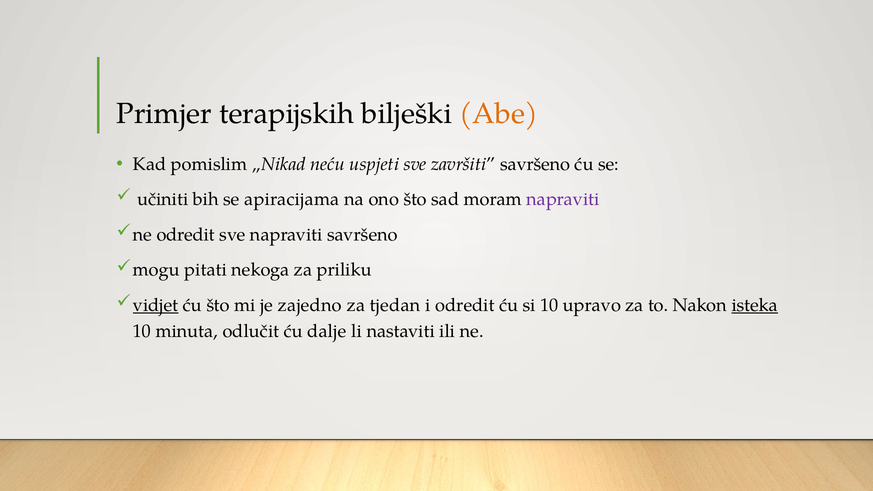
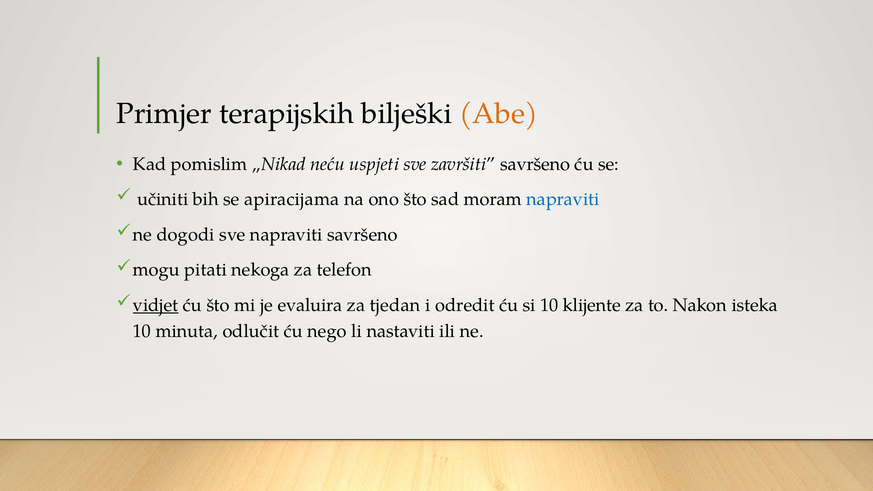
napraviti colour: purple -> blue (563, 199)
ne odredit: odredit -> dogodi (186, 235)
priliku: priliku -> telefon (344, 270)
zajedno: zajedno -> evaluira (310, 305)
upravo: upravo -> klijente (592, 305)
isteka underline: present -> none (755, 305)
dalje: dalje -> nego (327, 331)
